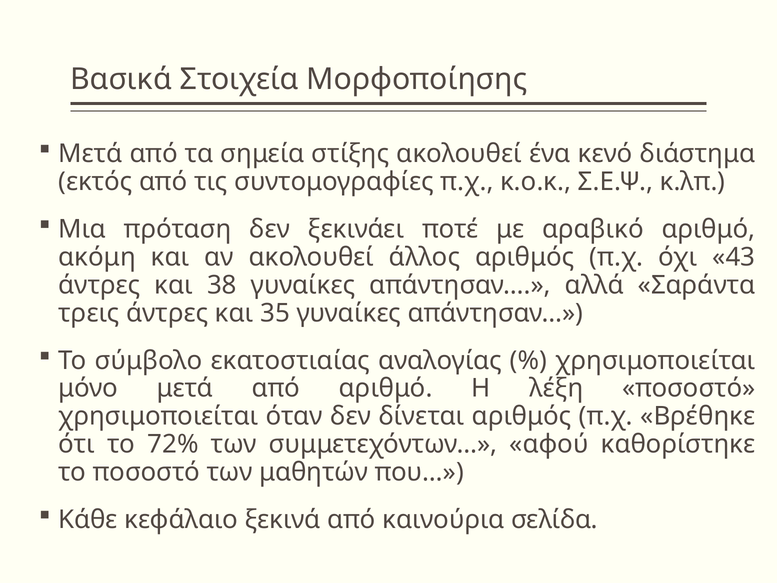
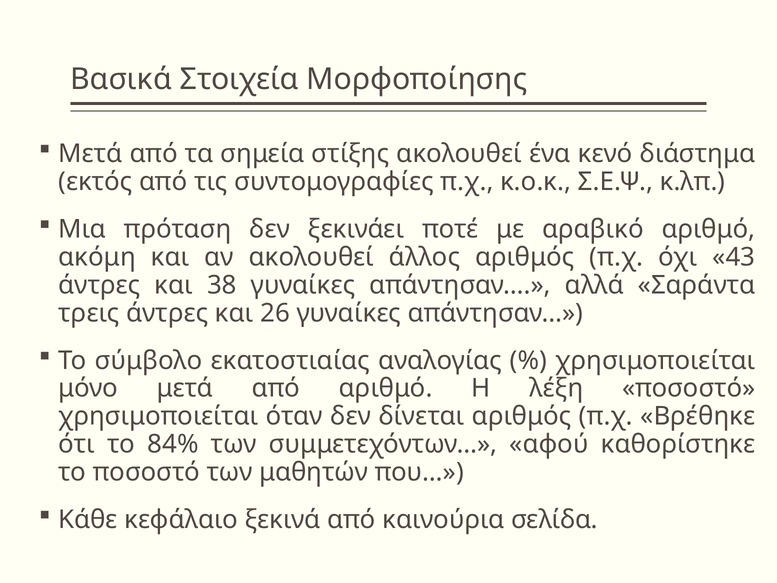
35: 35 -> 26 (275, 313)
72%: 72% -> 84% (173, 444)
